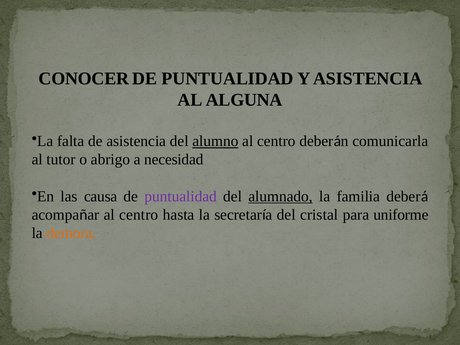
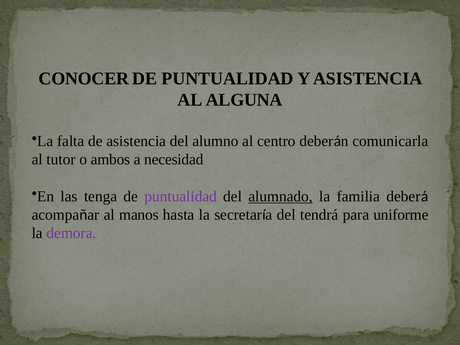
alumno underline: present -> none (215, 141)
abrigo: abrigo -> ambos (111, 160)
causa: causa -> tenga (101, 196)
acompañar al centro: centro -> manos (139, 215)
cristal: cristal -> tendrá (319, 215)
demora colour: orange -> purple (71, 233)
